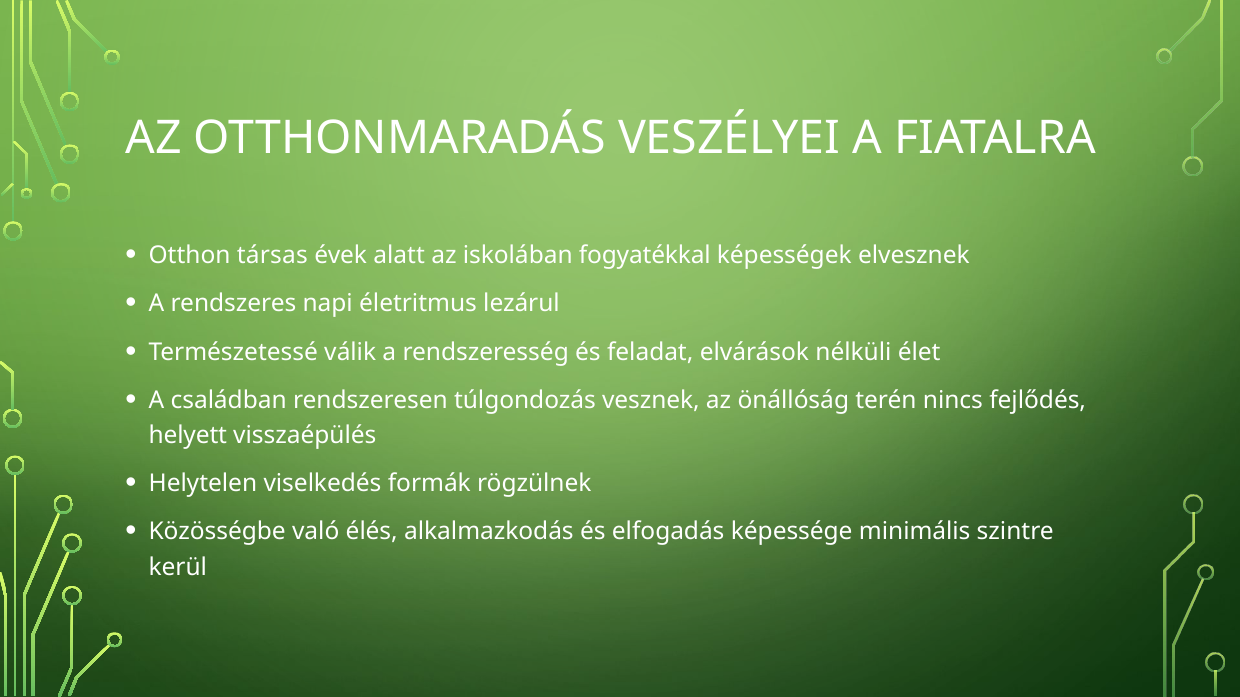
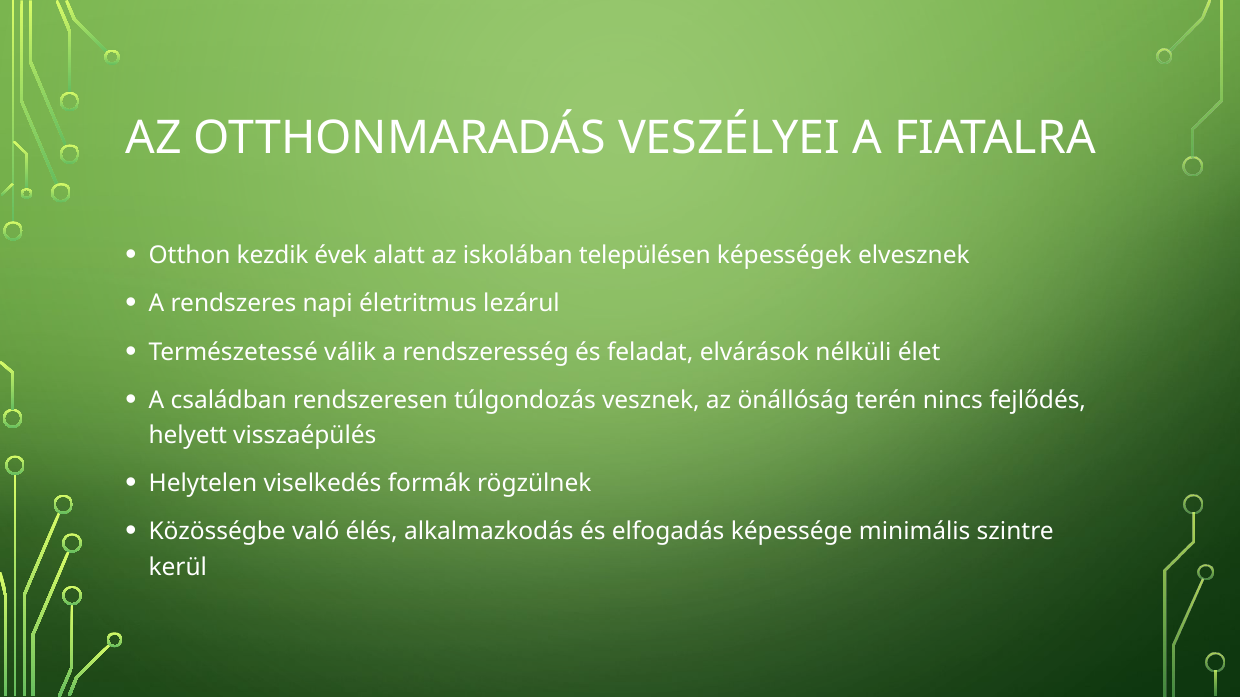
társas: társas -> kezdik (273, 256)
fogyatékkal: fogyatékkal -> településen (645, 256)
